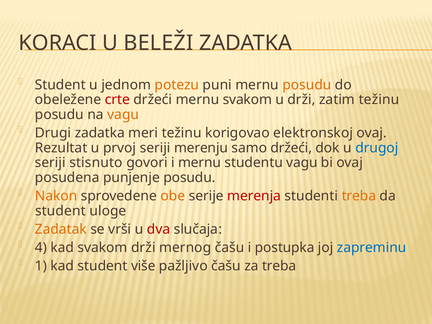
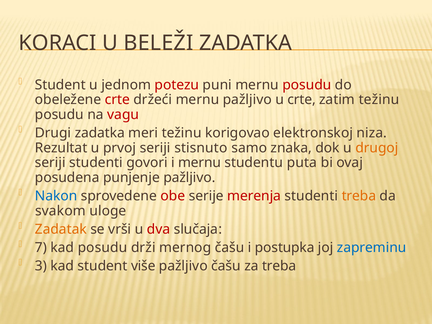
potezu colour: orange -> red (177, 85)
posudu colour: orange -> red (307, 85)
mernu svakom: svakom -> pažljivo (247, 100)
u drži: drži -> crte (302, 100)
vagu colour: orange -> red (123, 115)
elektronskoj ovaj: ovaj -> niza (372, 133)
merenju: merenju -> stisnuto (201, 148)
samo držeći: držeći -> znaka (291, 148)
drugoj colour: blue -> orange (377, 148)
seriji stisnuto: stisnuto -> studenti (96, 163)
studentu vagu: vagu -> puta (302, 163)
punjenje posudu: posudu -> pažljivo (189, 178)
Nakon colour: orange -> blue (56, 196)
obe colour: orange -> red (173, 196)
student: student -> svakom (60, 211)
4: 4 -> 7 (41, 248)
kad svakom: svakom -> posudu (102, 248)
1: 1 -> 3 (41, 266)
